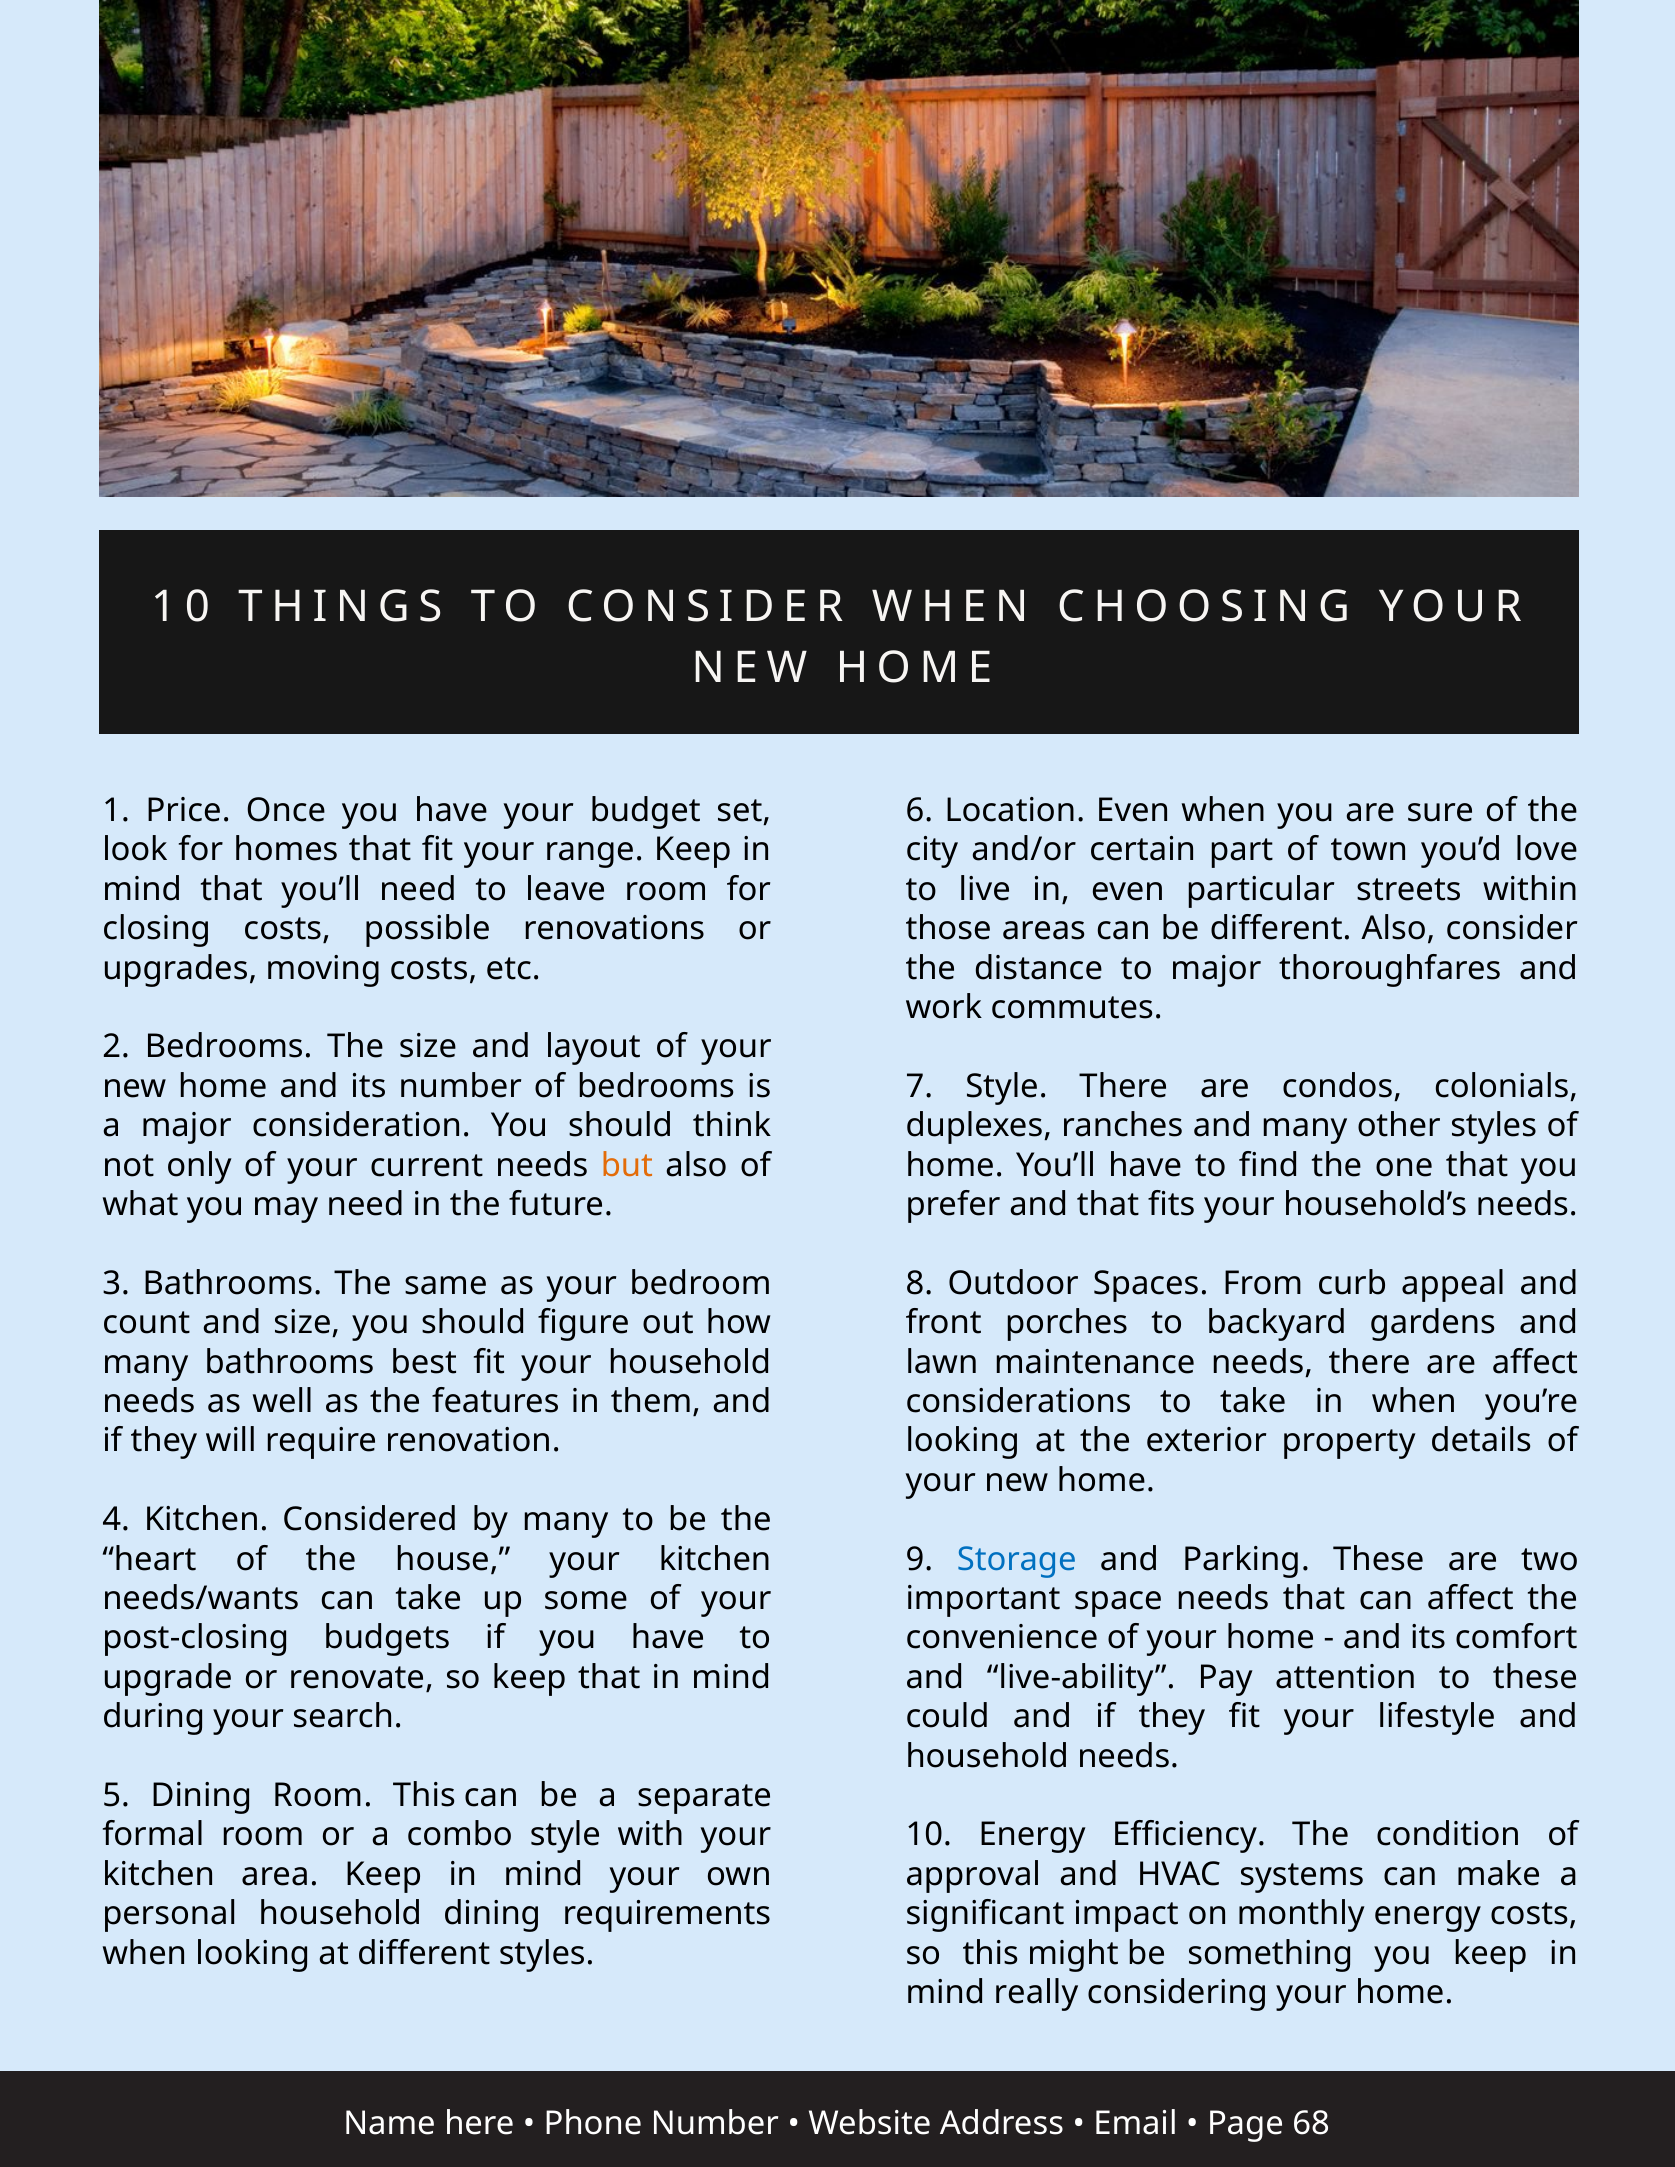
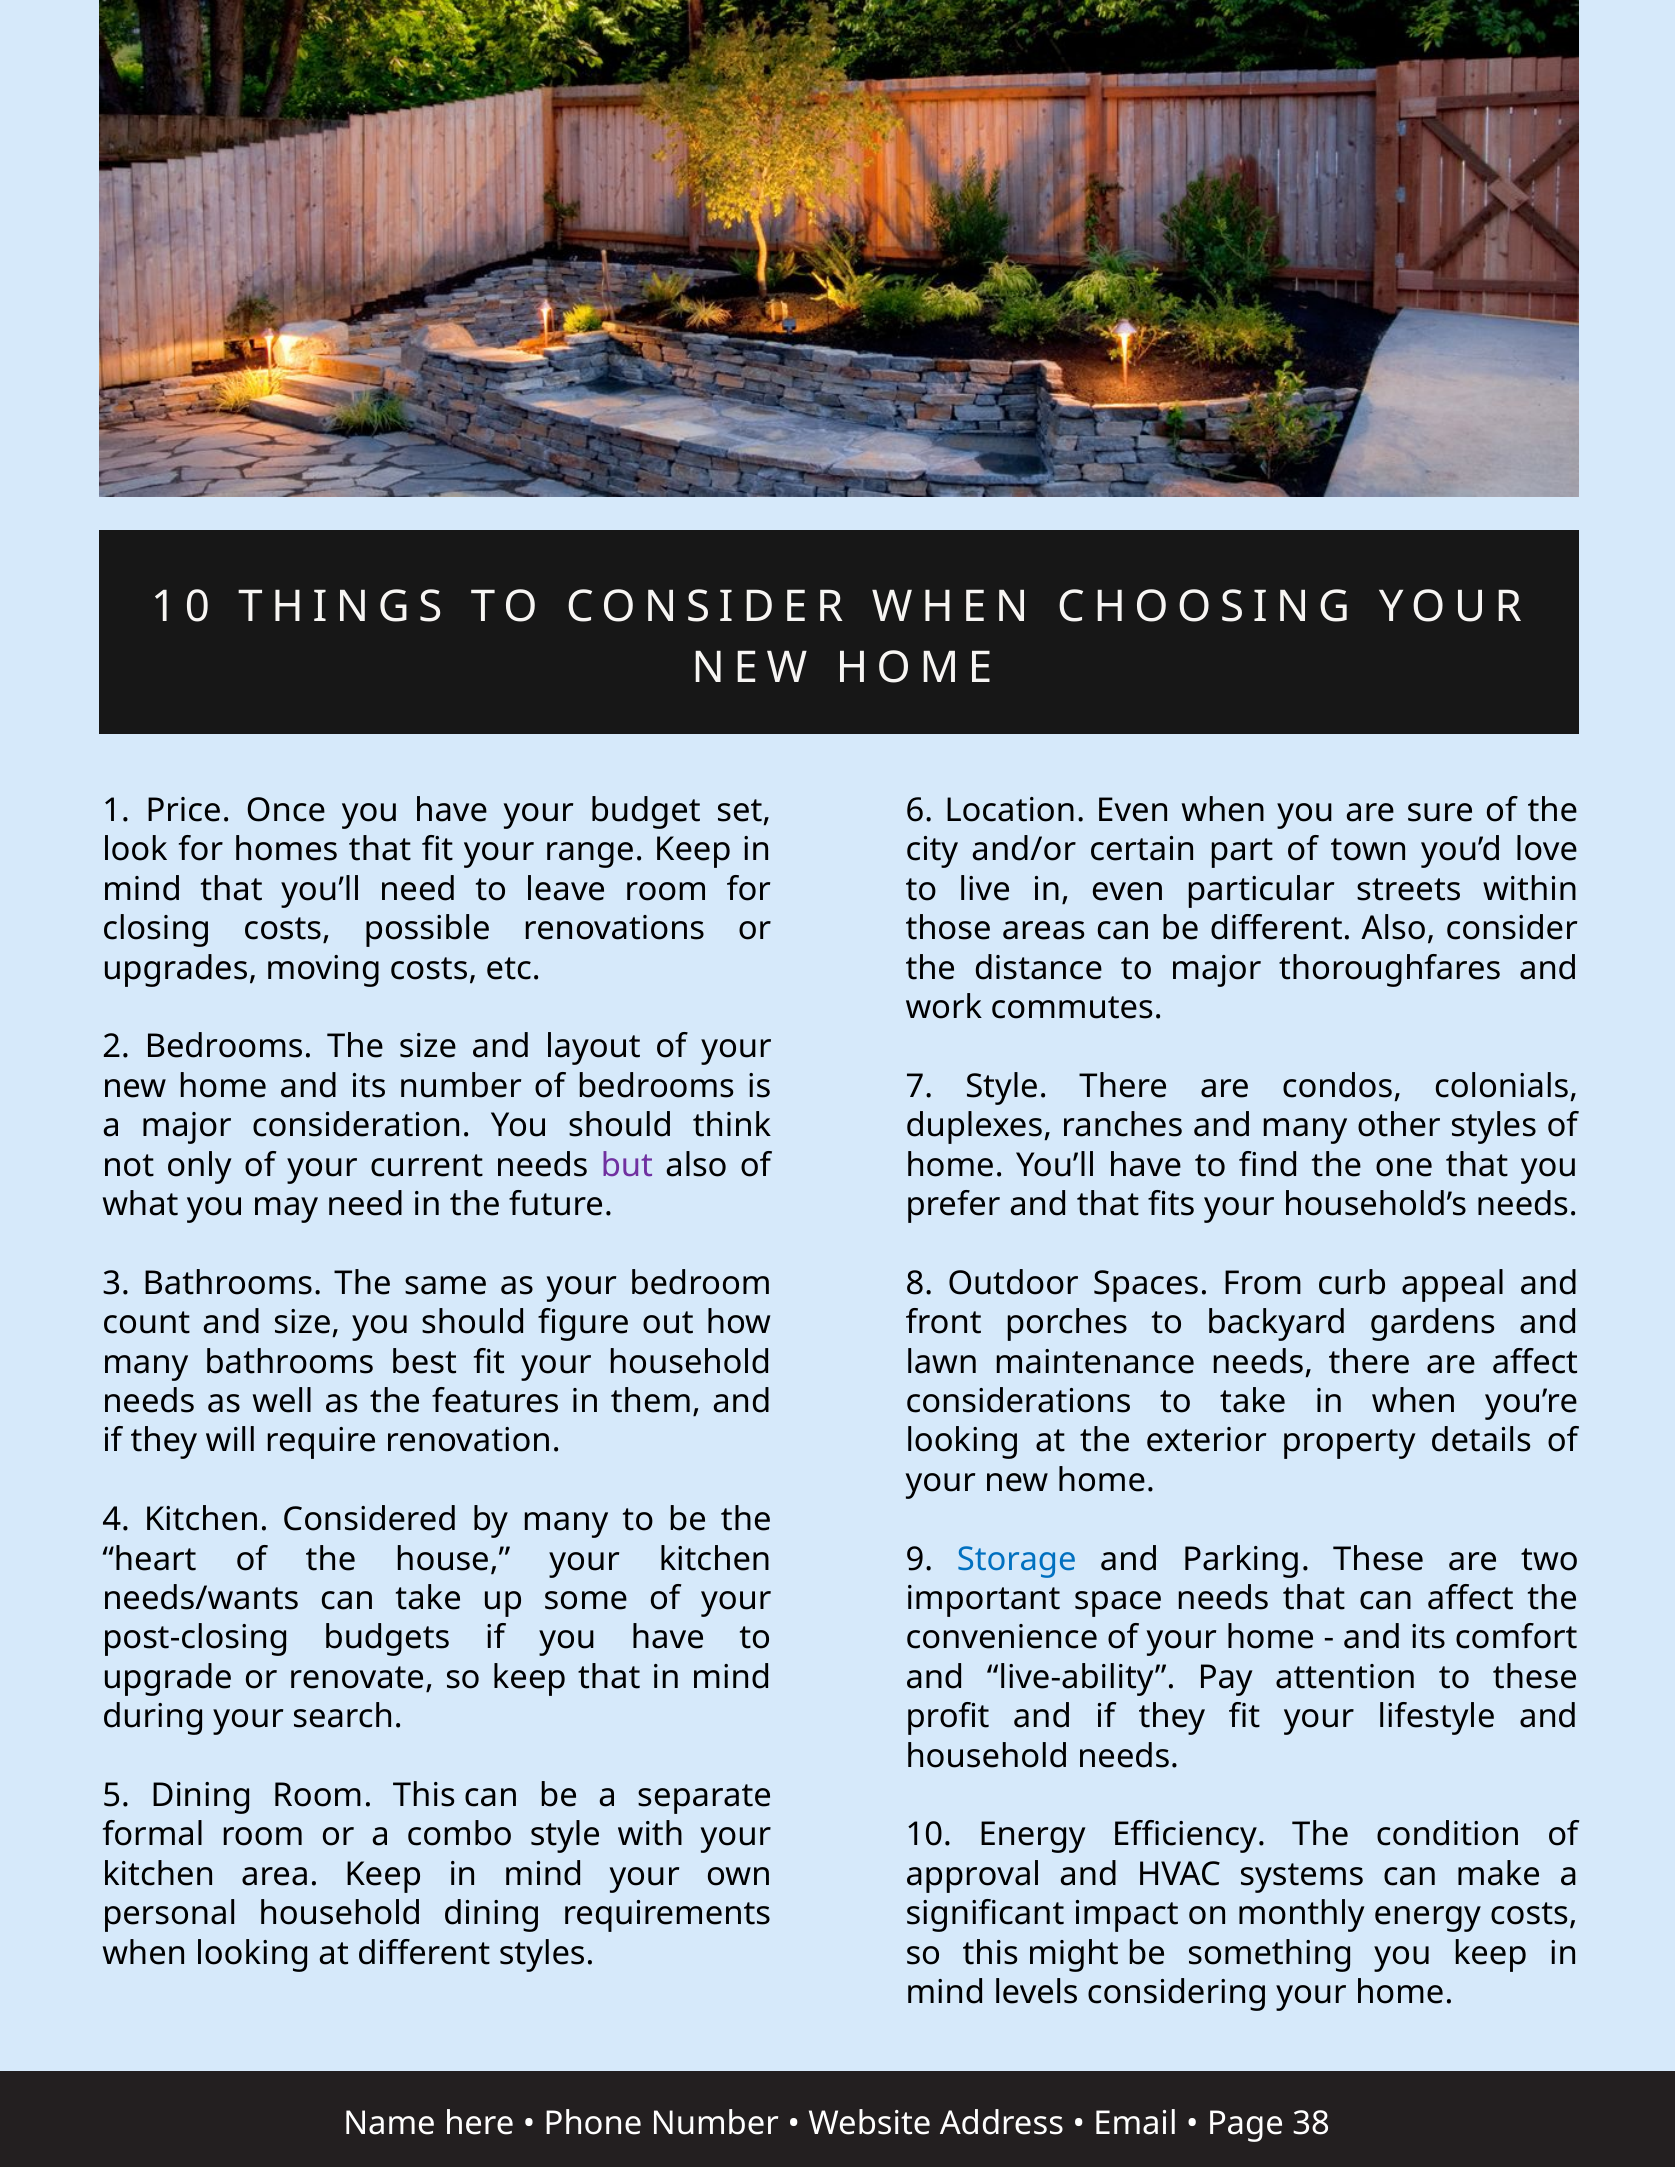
but colour: orange -> purple (627, 1166)
could: could -> profit (948, 1717)
really: really -> levels (1036, 1993)
68: 68 -> 38 (1311, 2125)
